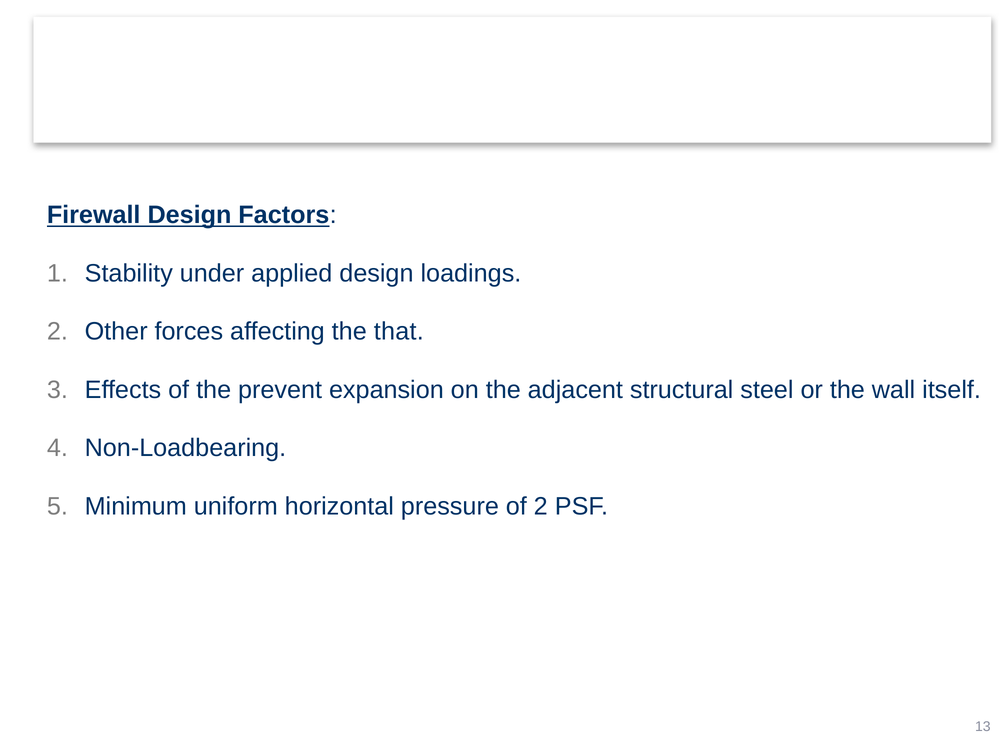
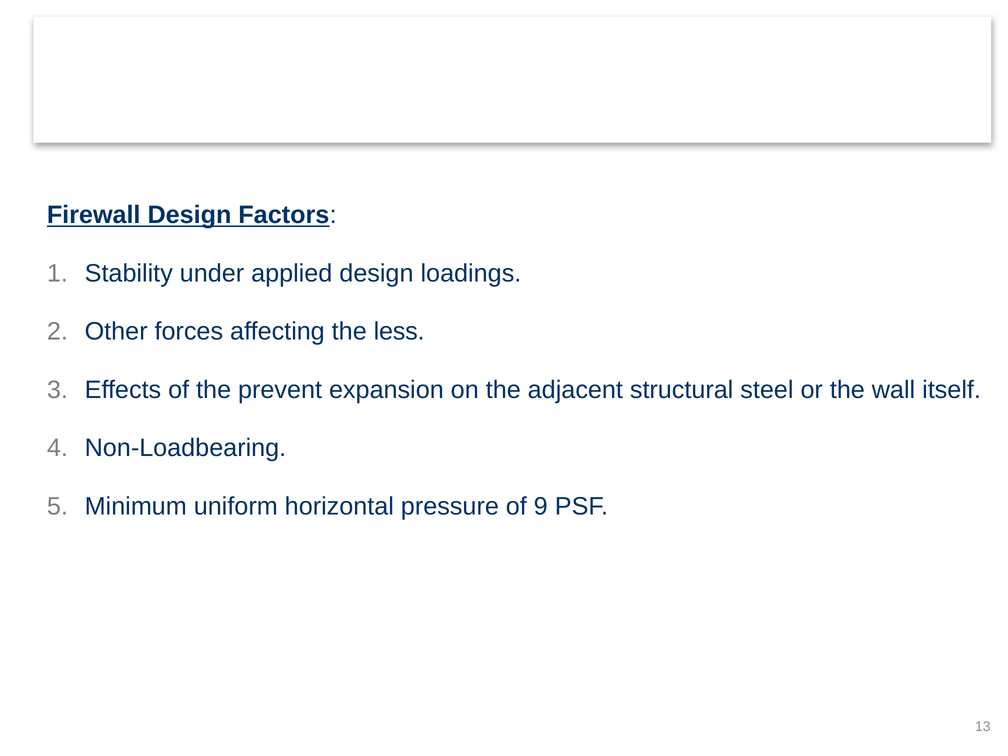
that: that -> less (399, 332)
of 2: 2 -> 9 (541, 506)
